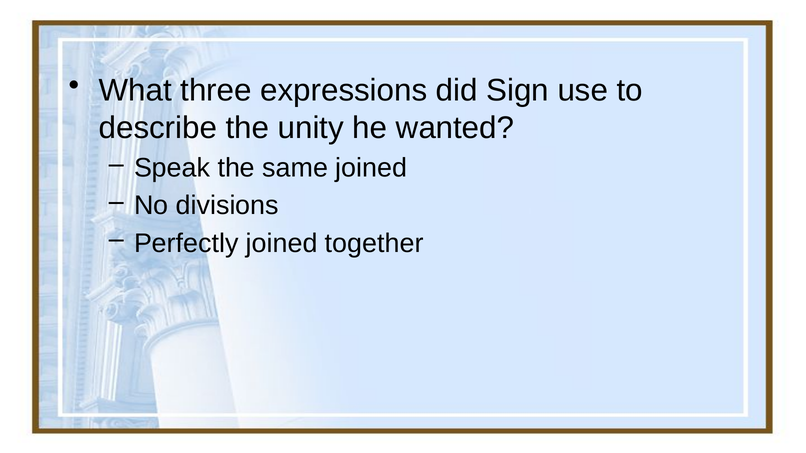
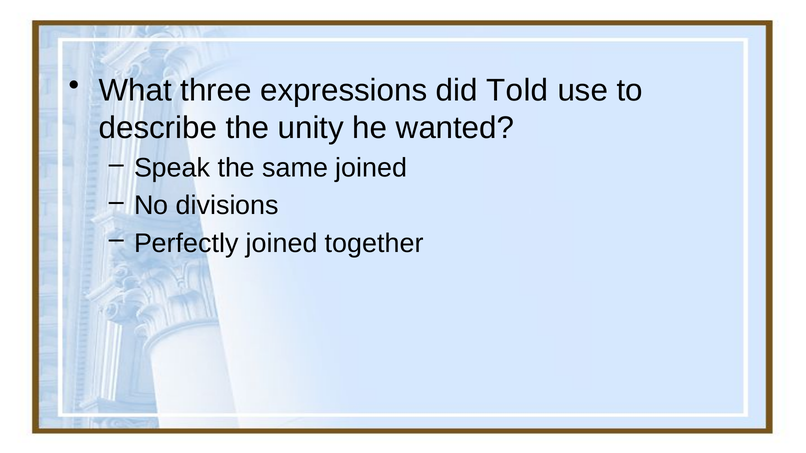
Sign: Sign -> Told (517, 91)
